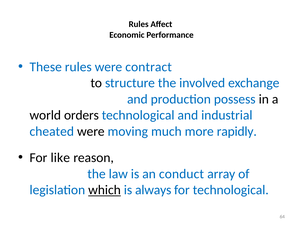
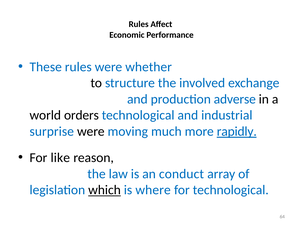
contract: contract -> whether (149, 67)
possess: possess -> adverse (235, 99)
cheated: cheated -> surprise (52, 132)
rapidly underline: none -> present (237, 132)
always: always -> where (153, 190)
